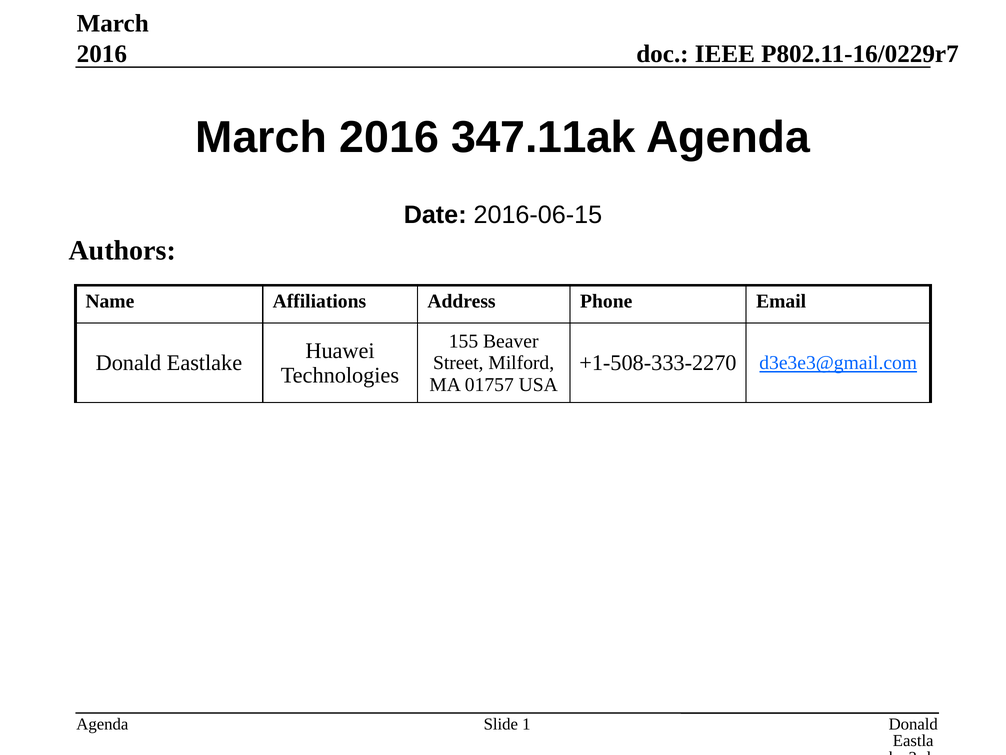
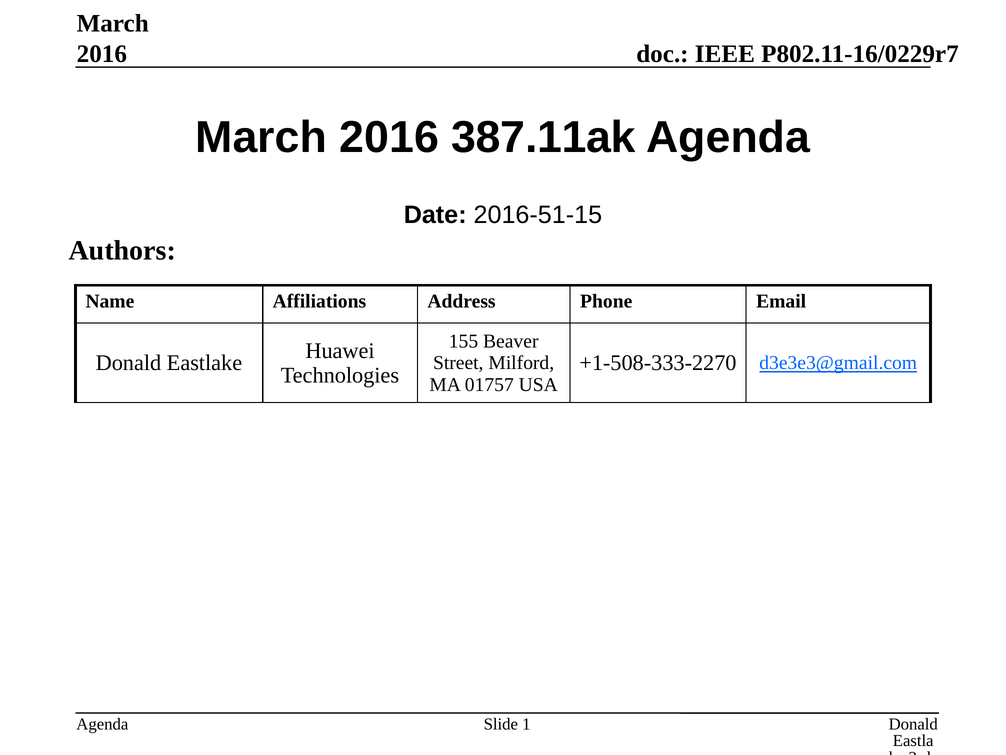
347.11ak: 347.11ak -> 387.11ak (543, 137)
2016-06-15: 2016-06-15 -> 2016-51-15 (538, 215)
